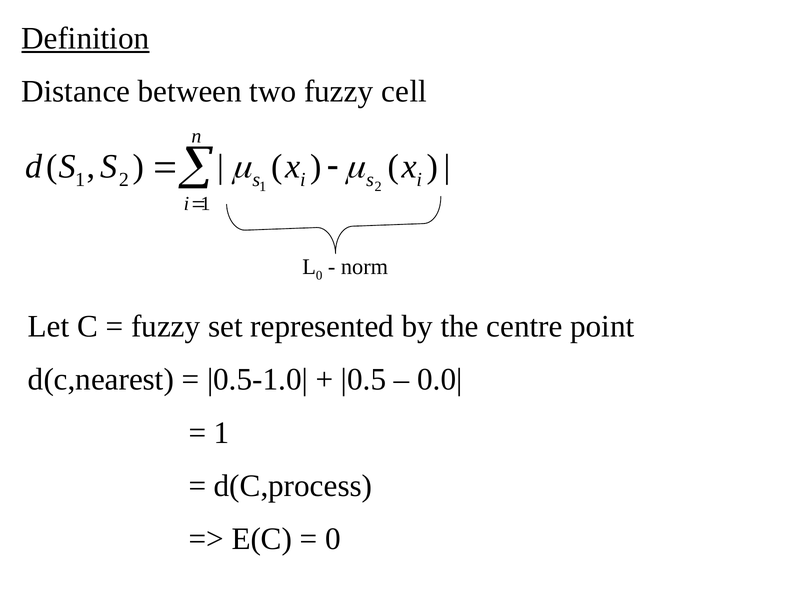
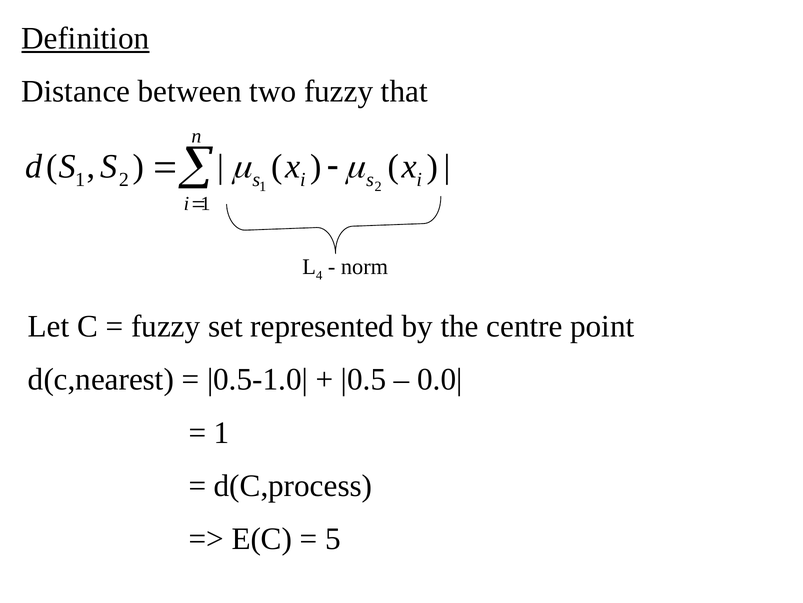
cell: cell -> that (404, 91)
0: 0 -> 4 (319, 275)
0: 0 -> 5 (333, 538)
